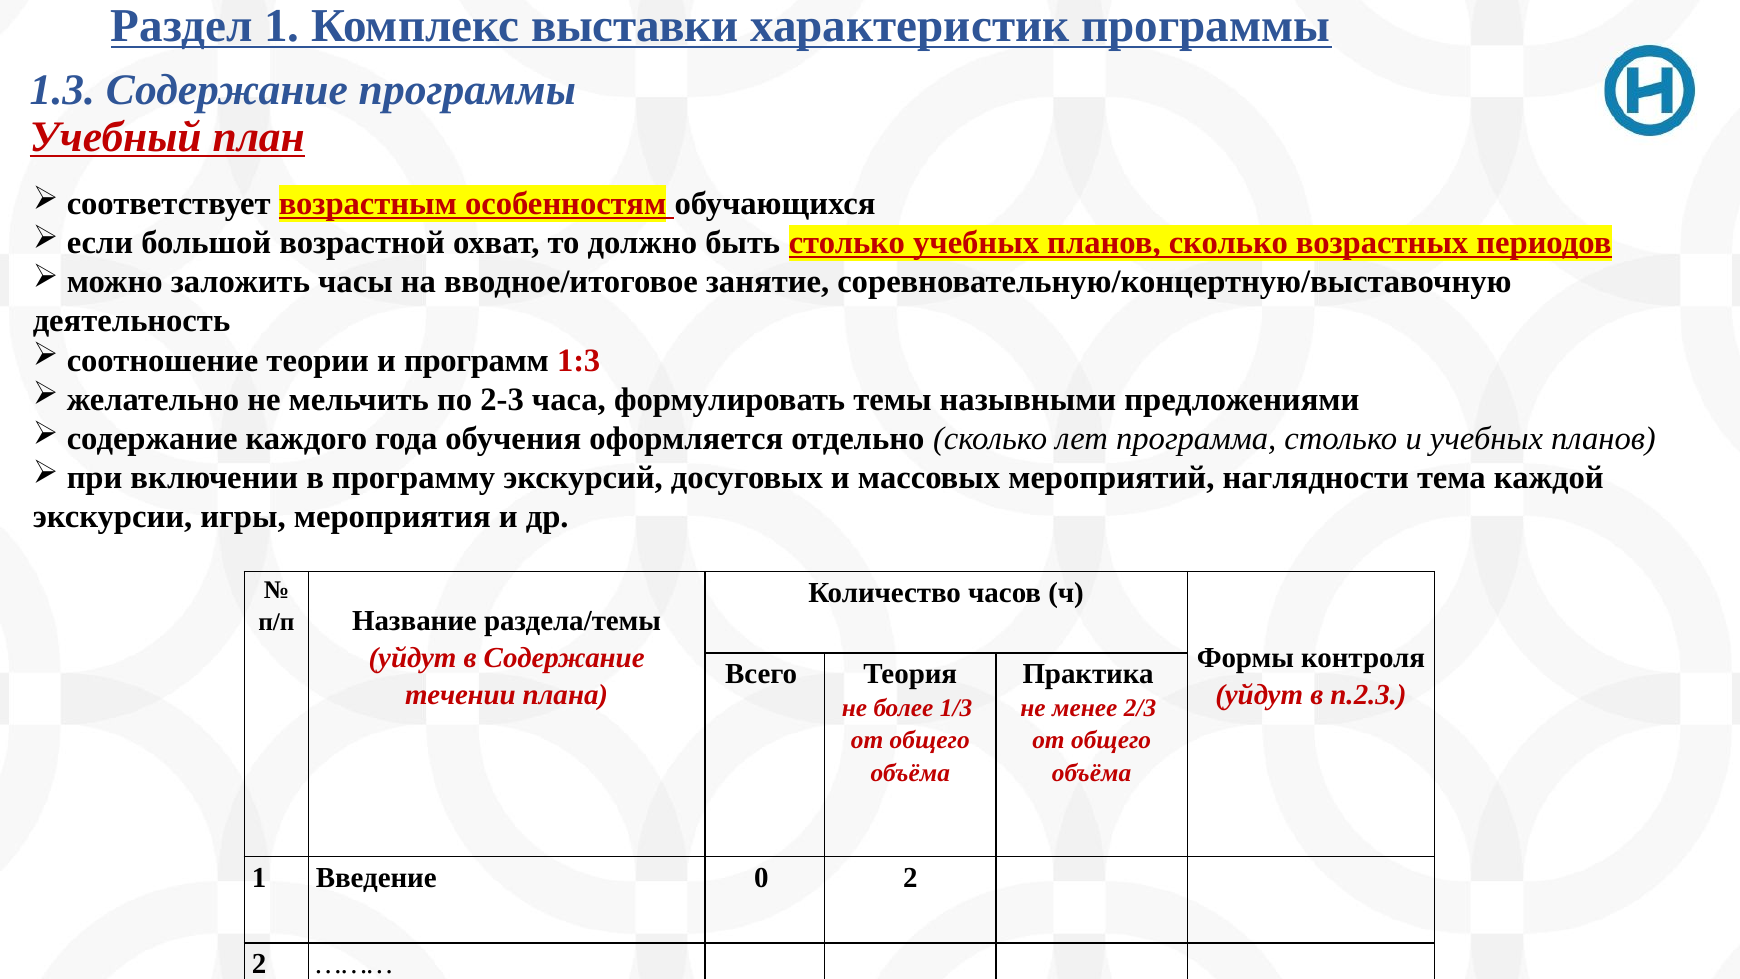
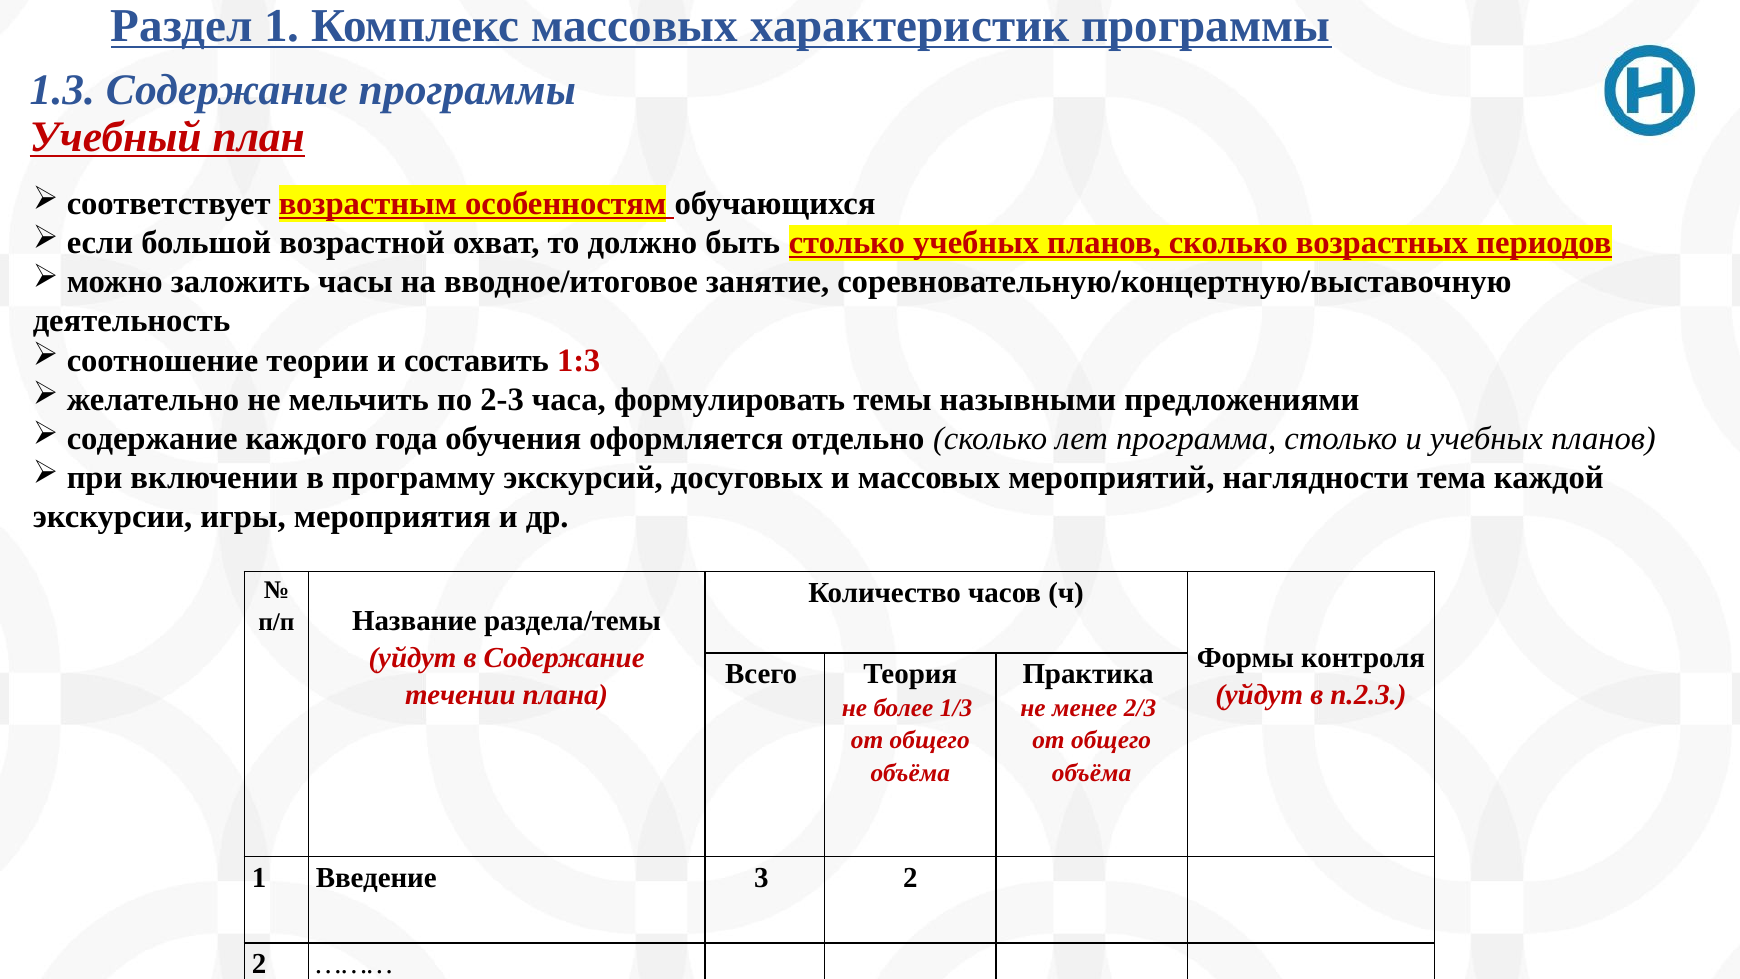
Комплекс выставки: выставки -> массовых (635, 26)
программ: программ -> составить (476, 360)
0: 0 -> 3 (761, 878)
